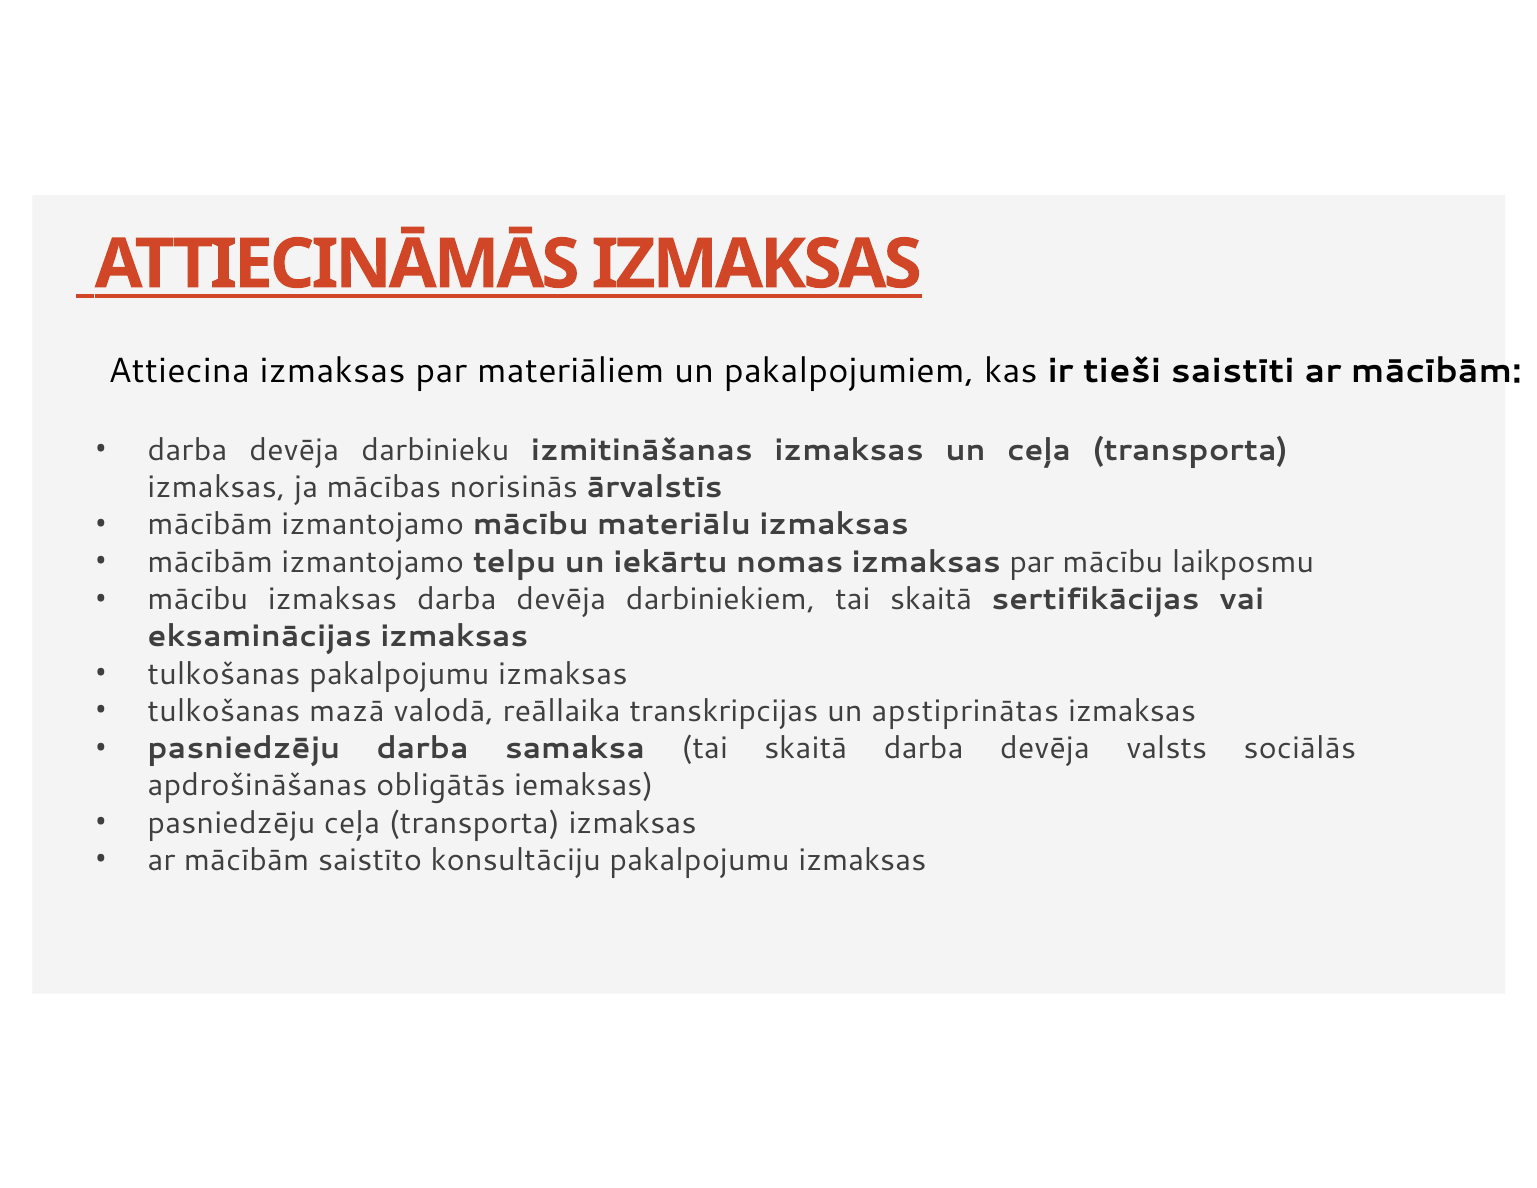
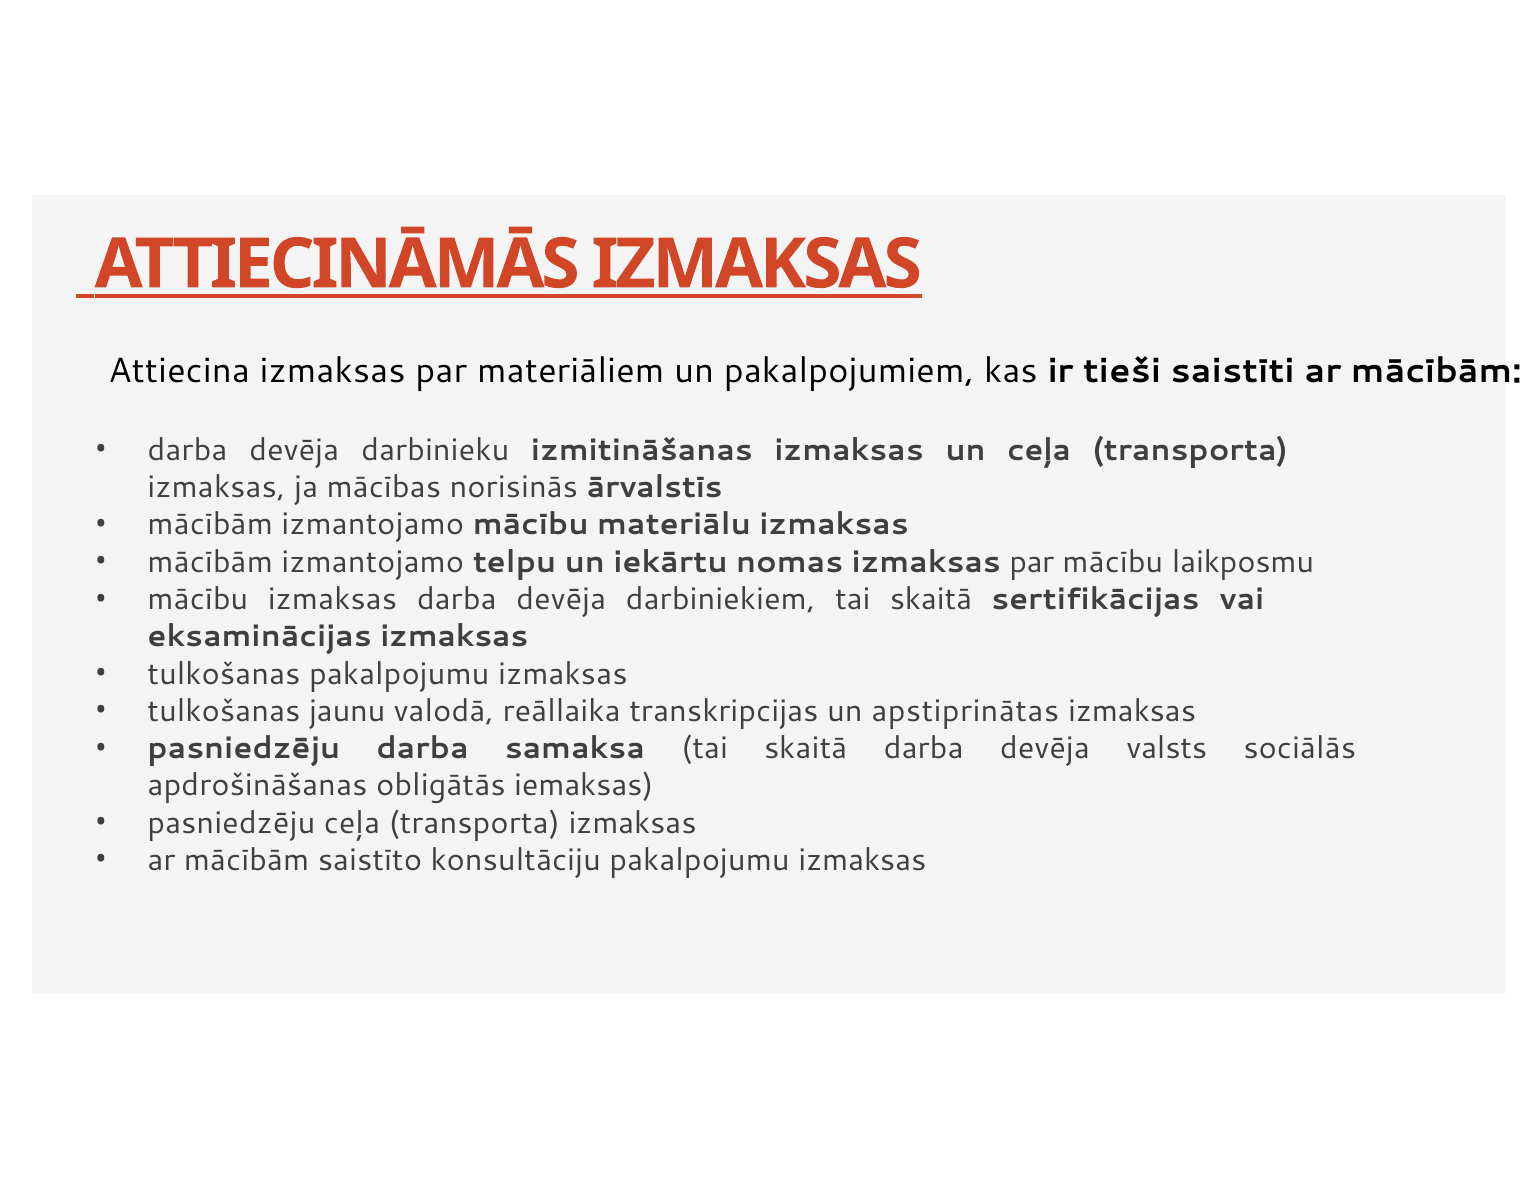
mazā: mazā -> jaunu (347, 711)
